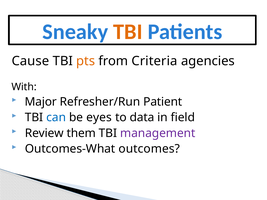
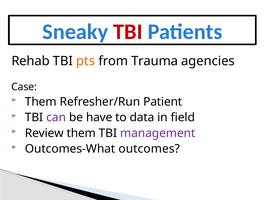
TBI colour: orange -> red (128, 32)
Cause: Cause -> Rehab (31, 61)
Criteria: Criteria -> Trauma (155, 61)
With: With -> Case (24, 87)
Major: Major -> Them (41, 102)
can colour: blue -> purple (56, 118)
eyes: eyes -> have (99, 118)
